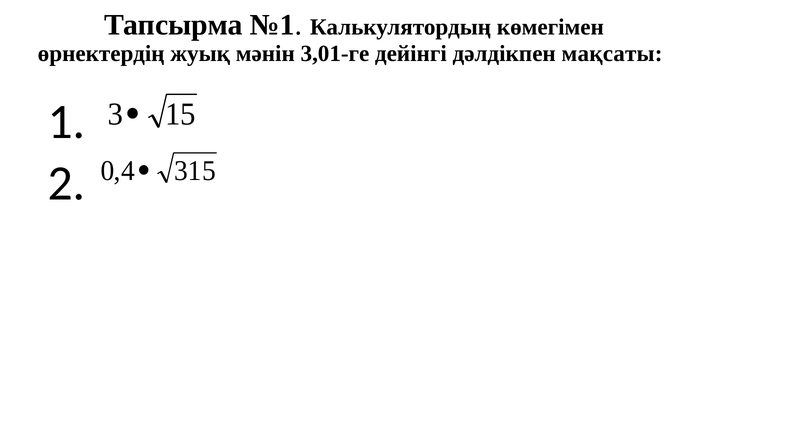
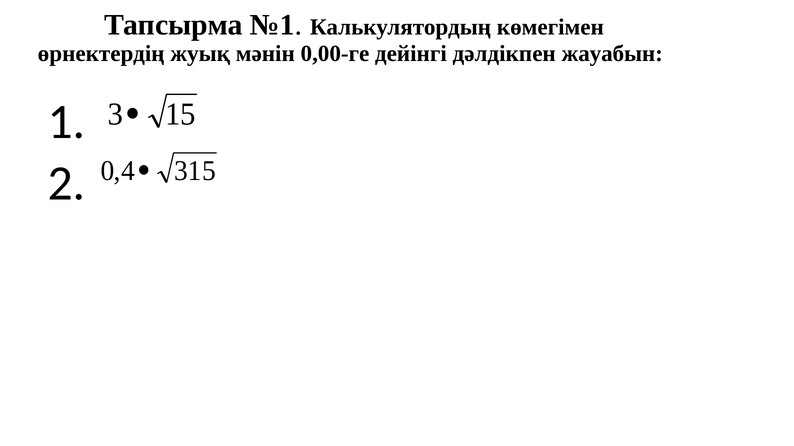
3,01-ге: 3,01-ге -> 0,00-ге (335, 53)
мақсаты: мақсаты -> жауабын (612, 53)
